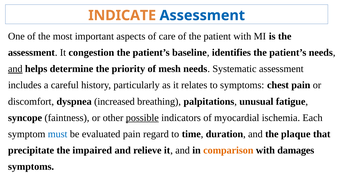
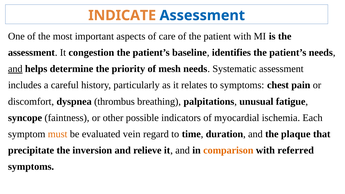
increased: increased -> thrombus (114, 101)
possible underline: present -> none (142, 118)
must colour: blue -> orange (58, 134)
evaluated pain: pain -> vein (132, 134)
impaired: impaired -> inversion (92, 150)
damages: damages -> referred (296, 150)
